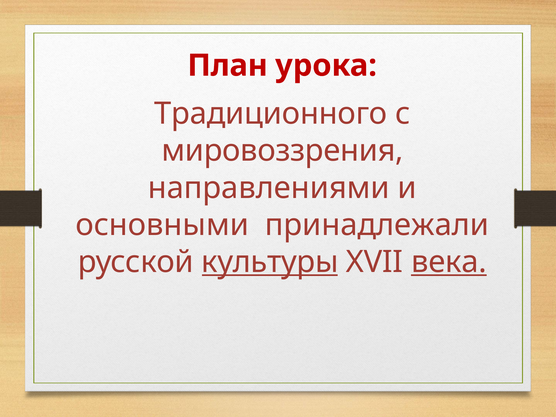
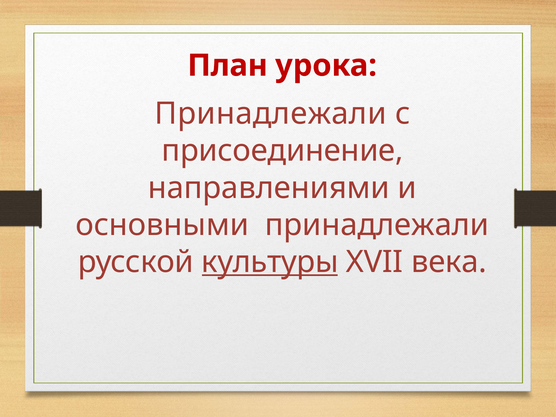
Традиционного: Традиционного -> Принадлежали (271, 114)
мировоззрения: мировоззрения -> присоединение (282, 151)
века underline: present -> none (449, 262)
